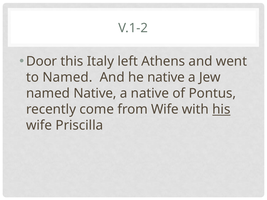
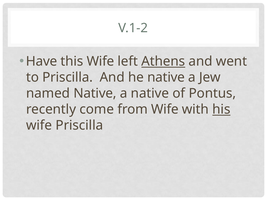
Door: Door -> Have (42, 61)
this Italy: Italy -> Wife (101, 61)
Athens underline: none -> present (163, 61)
to Named: Named -> Priscilla (68, 77)
